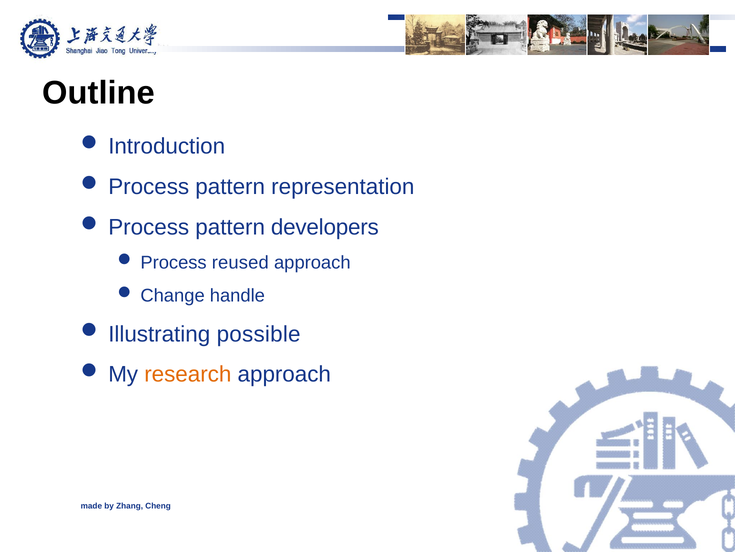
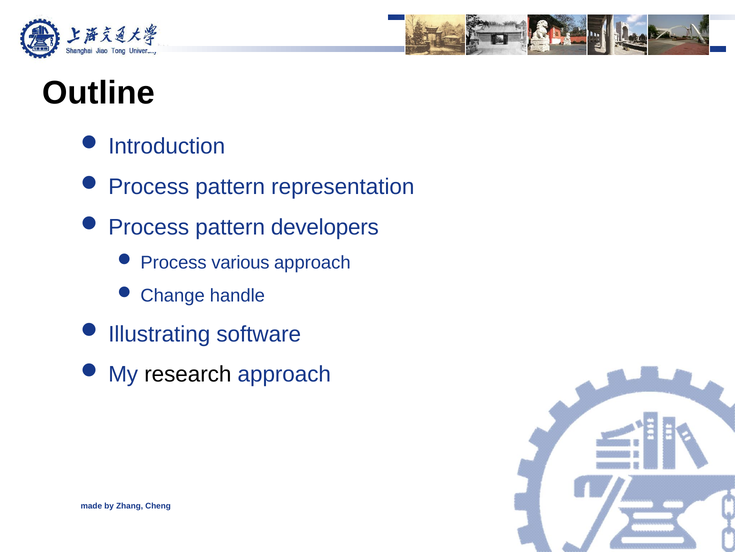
reused: reused -> various (240, 262)
possible: possible -> software (259, 334)
research colour: orange -> black (188, 374)
